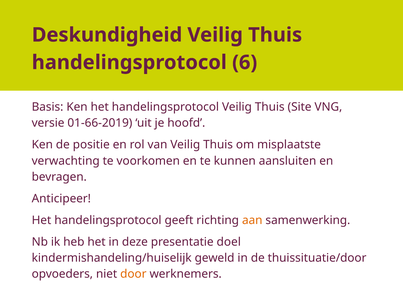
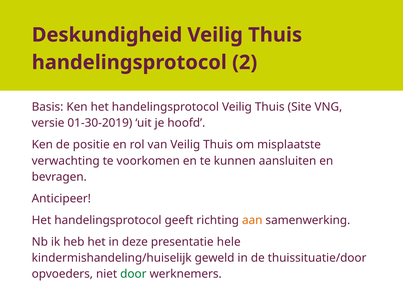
6: 6 -> 2 (245, 63)
01-66-2019: 01-66-2019 -> 01-30-2019 (100, 123)
doel: doel -> hele (229, 242)
door colour: orange -> green (133, 274)
